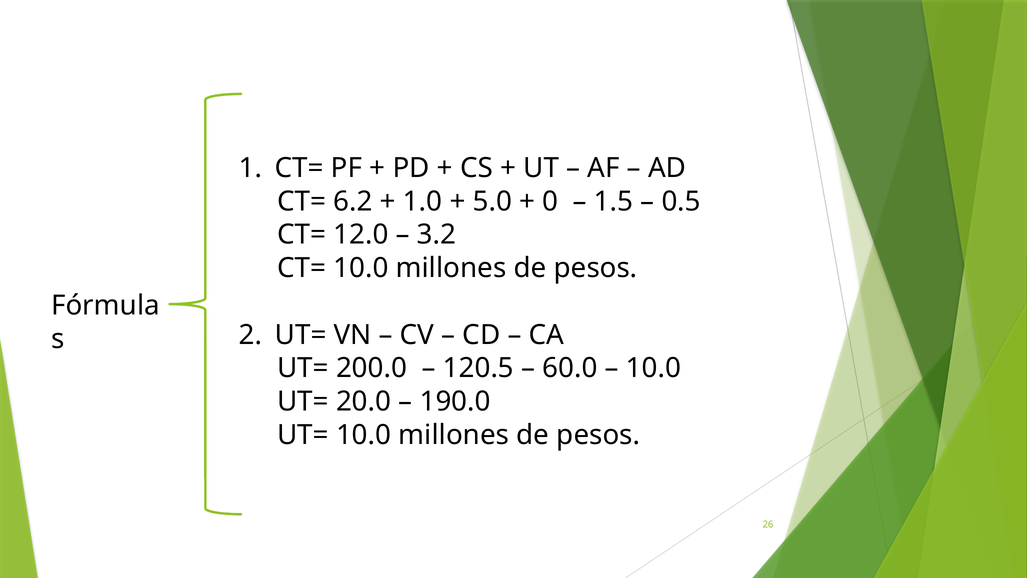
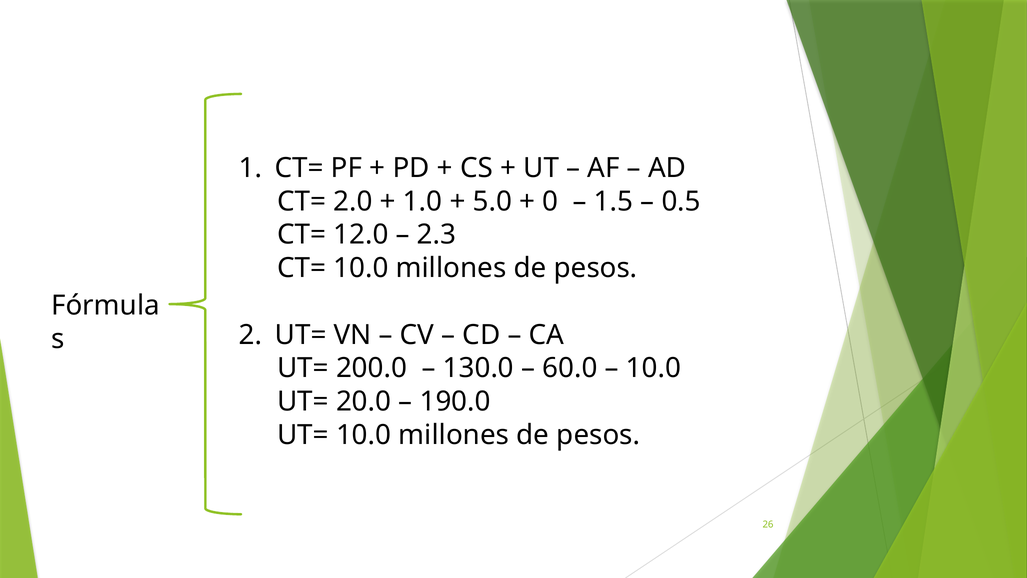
6.2: 6.2 -> 2.0 (353, 201)
3.2: 3.2 -> 2.3 (437, 235)
120.5: 120.5 -> 130.0 (478, 368)
